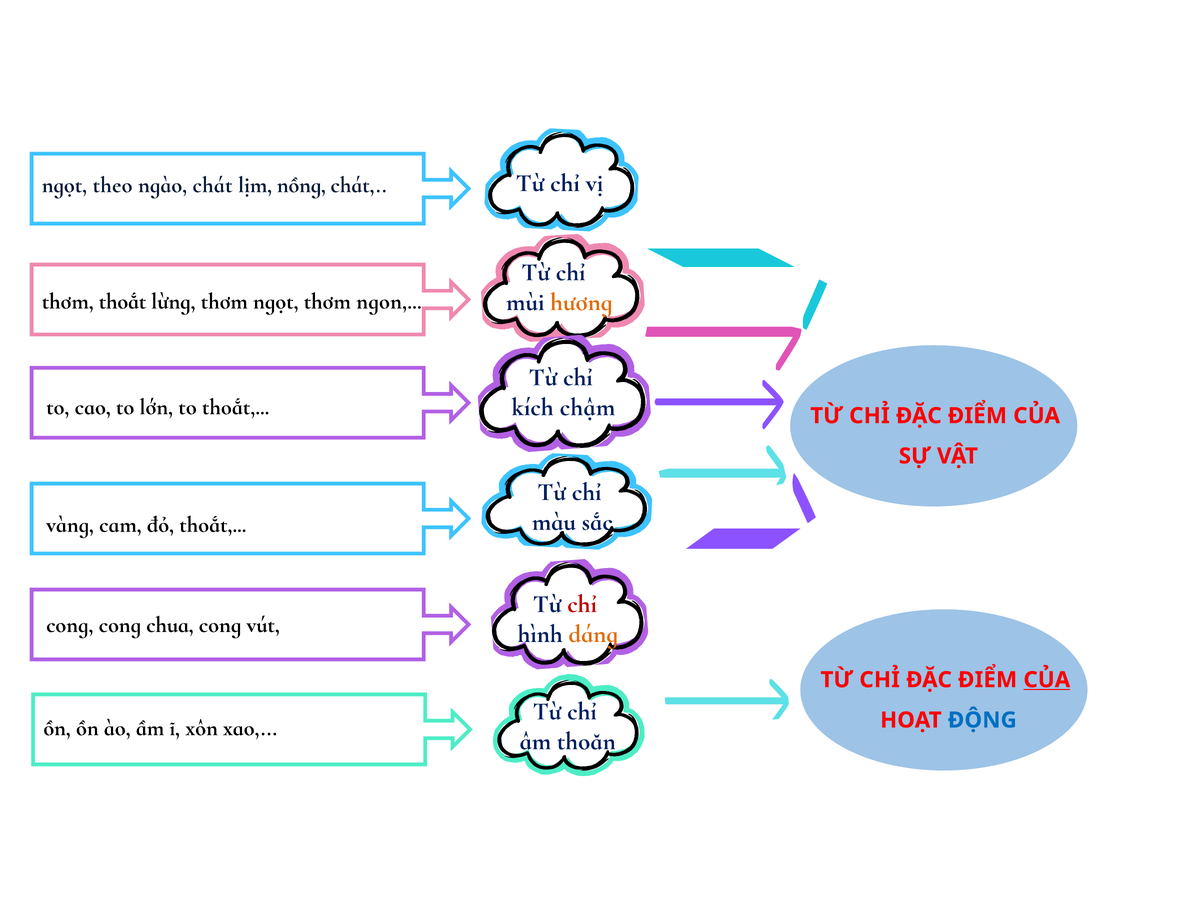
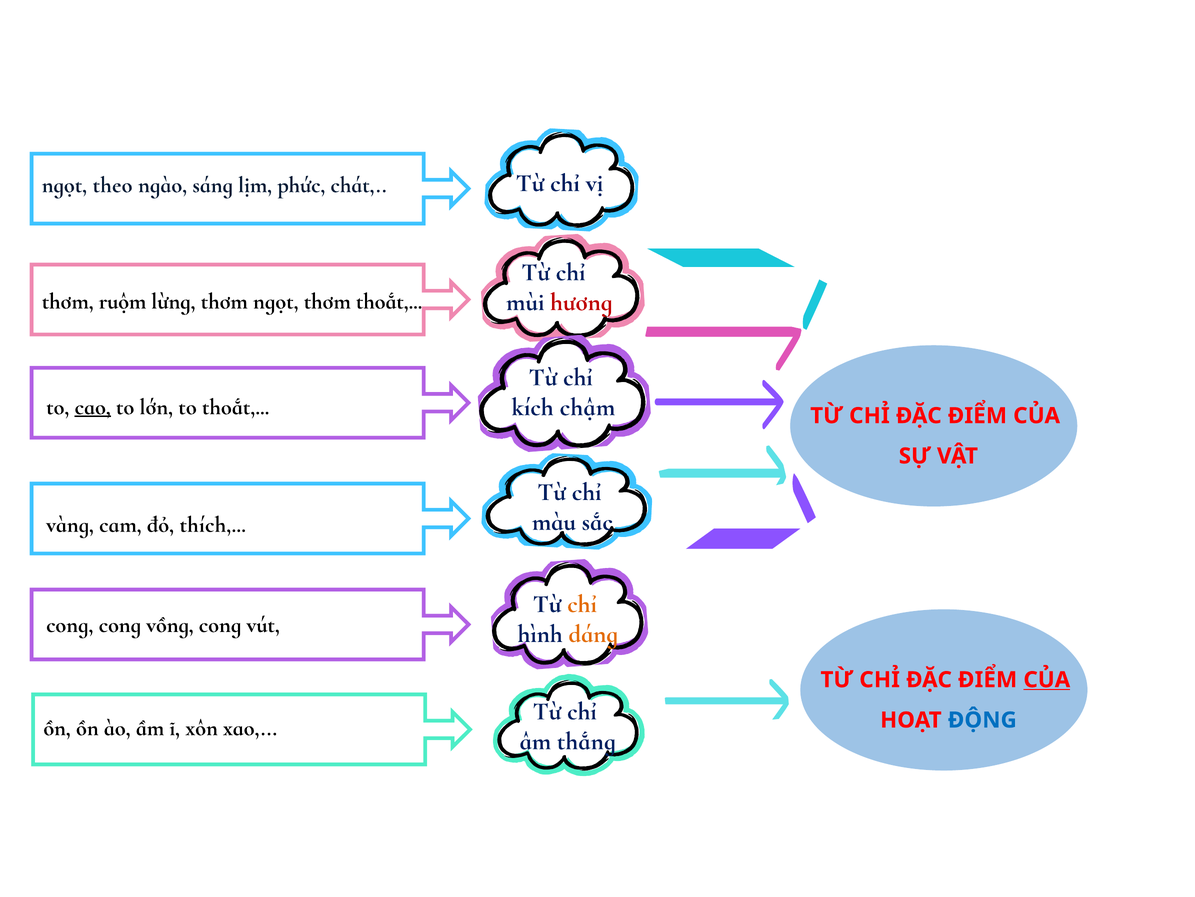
ngào chát: chát -> sáng (213, 185)
nồng: nồng -> phức (301, 185)
hương colour: orange -> red (581, 302)
thơm thoắt: thoắt -> ruộm (123, 301)
thơm ngon: ngon -> thoắt (389, 301)
cao underline: none -> present (93, 406)
đỏ thoắt: thoắt -> thích (213, 524)
chỉ colour: red -> orange (582, 603)
chua: chua -> vồng (170, 624)
thoăn: thoăn -> thắng (586, 740)
